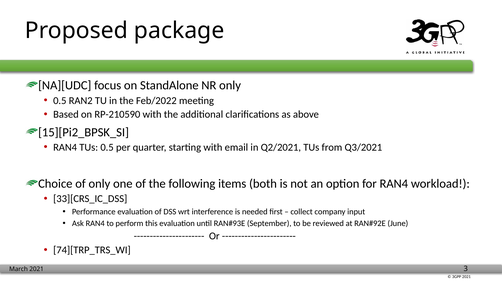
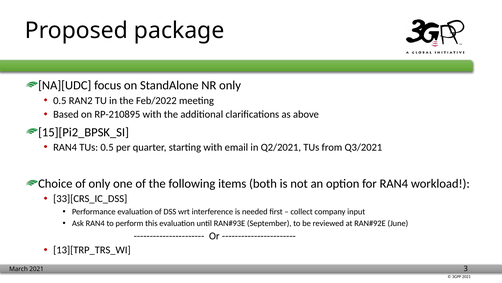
RP-210590: RP-210590 -> RP-210895 (117, 114)
74][TRP_TRS_WI: 74][TRP_TRS_WI -> 13][TRP_TRS_WI (92, 249)
